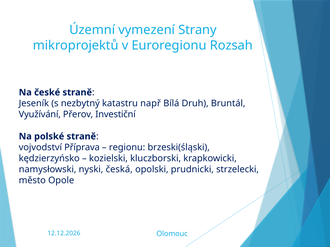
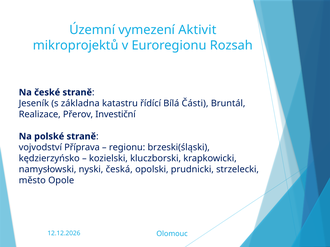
Strany: Strany -> Aktivit (197, 30)
nezbytný: nezbytný -> základna (80, 104)
např: např -> řídící (151, 104)
Druh: Druh -> Části (195, 104)
Využívání: Využívání -> Realizace (40, 115)
